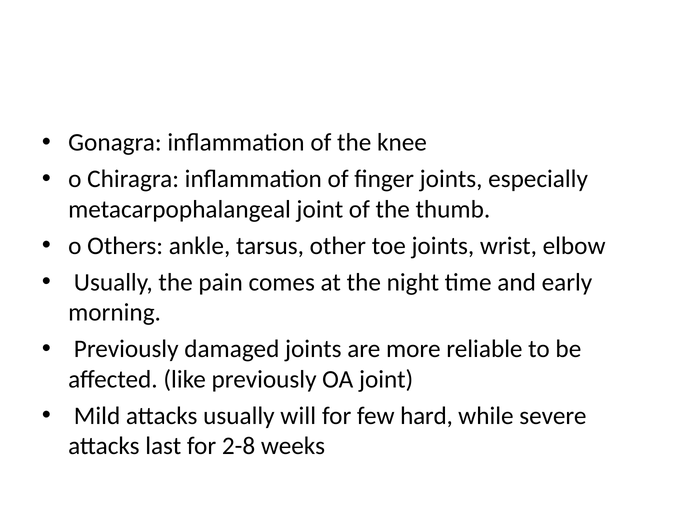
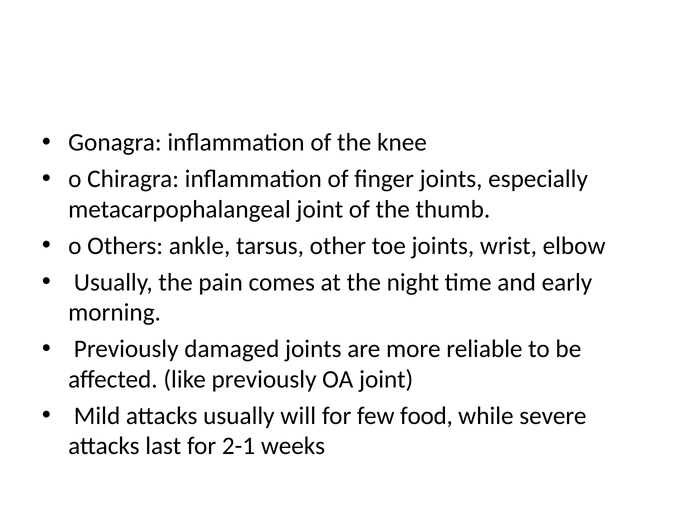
hard: hard -> food (426, 416)
2-8: 2-8 -> 2-1 (239, 446)
